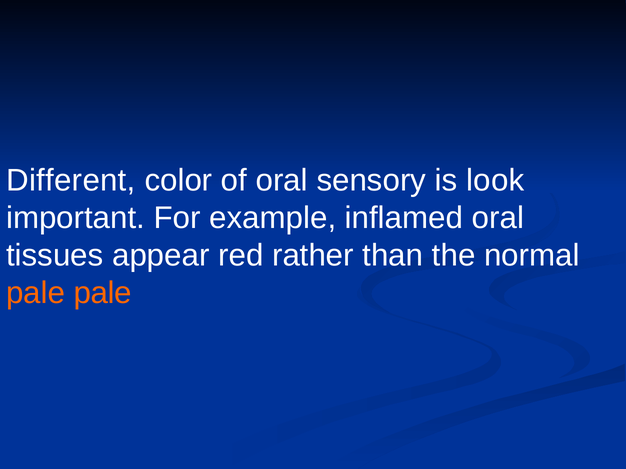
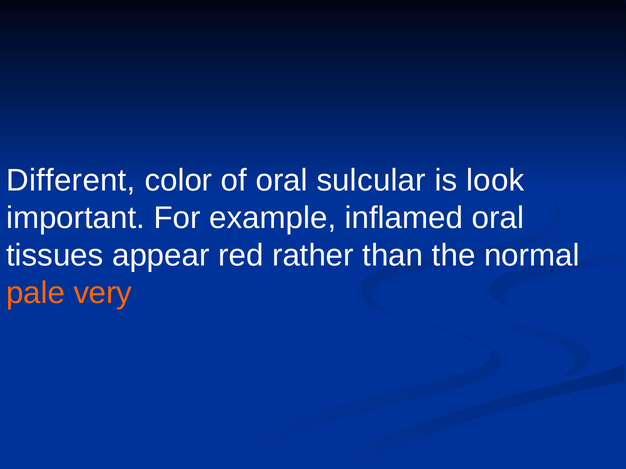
sensory: sensory -> sulcular (371, 181)
pale pale: pale -> very (103, 293)
